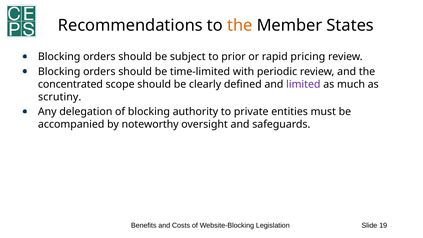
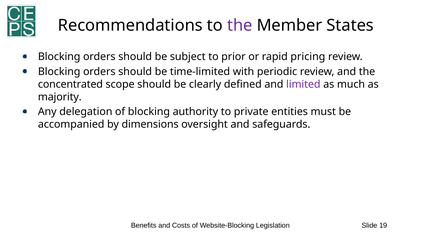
the colour: orange -> purple (240, 25)
scrutiny: scrutiny -> majority (60, 97)
noteworthy: noteworthy -> dimensions (150, 124)
